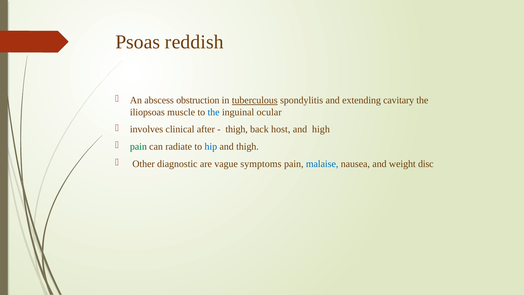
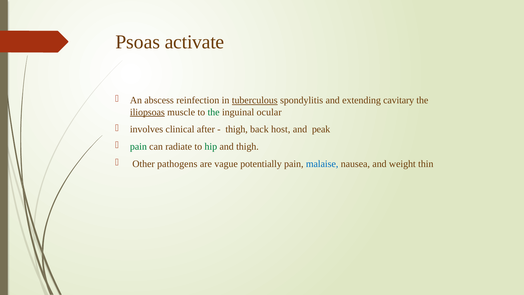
reddish: reddish -> activate (195, 42)
obstruction: obstruction -> reinfection (198, 100)
iliopsoas underline: none -> present (147, 112)
the colour: blue -> green (214, 112)
high: high -> peak (321, 129)
hip colour: blue -> green (211, 147)
diagnostic: diagnostic -> pathogens (177, 164)
symptoms: symptoms -> potentially (261, 164)
disc: disc -> thin (426, 164)
